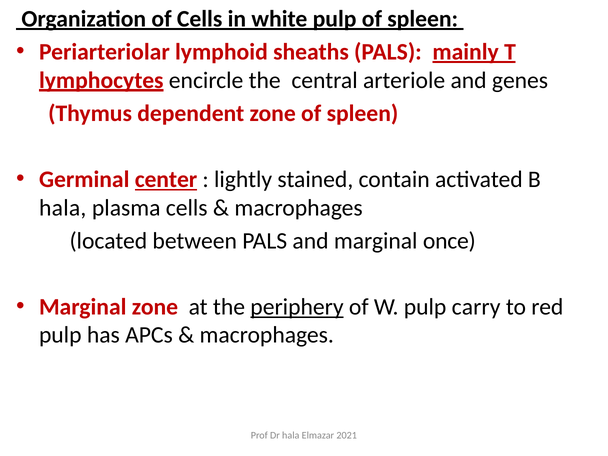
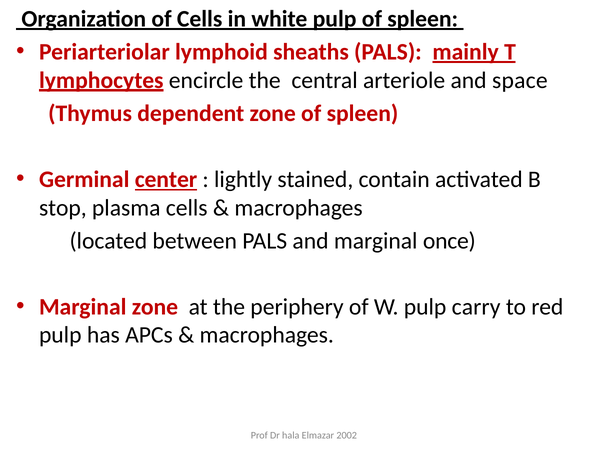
genes: genes -> space (520, 80)
hala: hala -> stop (63, 208)
periphery underline: present -> none (297, 307)
2021: 2021 -> 2002 (347, 435)
